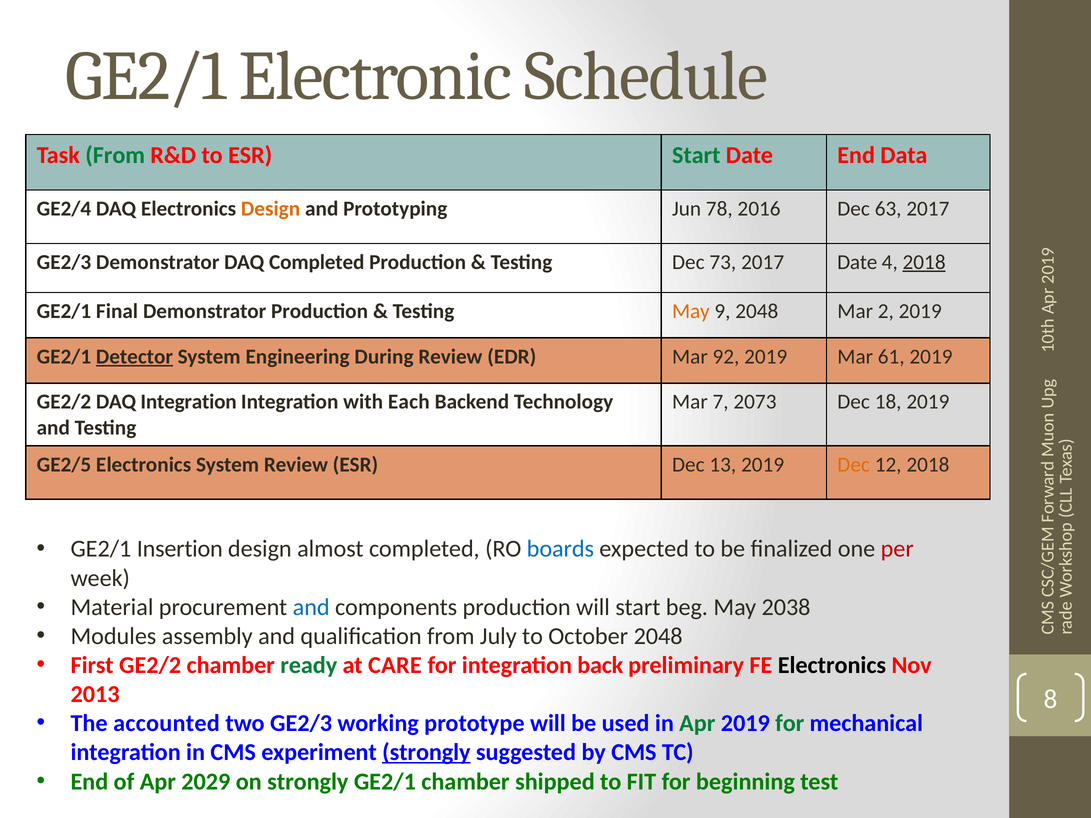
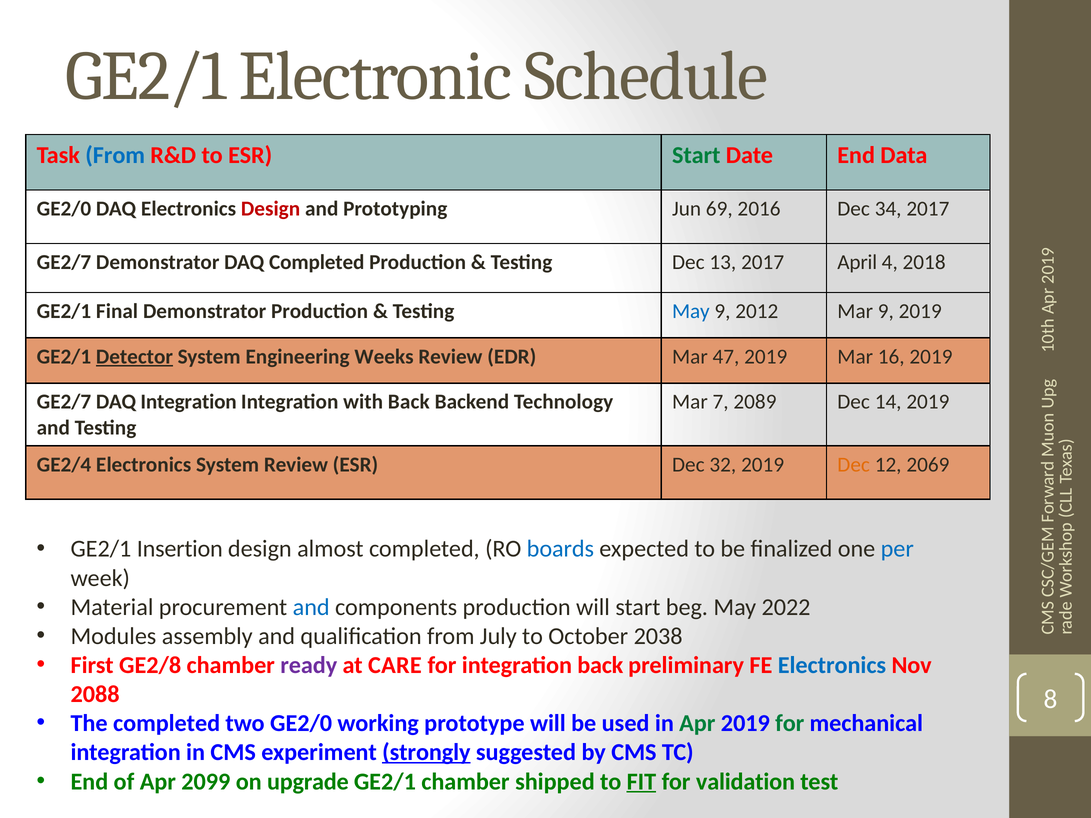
From colour: green -> blue (115, 155)
GE2/4: GE2/4 -> GE2/0 (64, 209)
Design colour: orange -> red (271, 209)
78: 78 -> 69 (719, 209)
63: 63 -> 34 (888, 209)
GE2/3: GE2/3 -> GE2/7 (64, 262)
73: 73 -> 13 (723, 262)
2017 Date: Date -> April (857, 262)
2018 underline: present -> none (924, 262)
May colour: orange -> blue (691, 311)
9 2048: 2048 -> 2012 (757, 311)
Mar 2: 2 -> 9 (886, 311)
During: During -> Weeks (384, 357)
92: 92 -> 47 (726, 357)
61: 61 -> 16 (891, 357)
GE2/2: GE2/2 -> GE2/7 (64, 402)
with Each: Each -> Back (409, 402)
2073: 2073 -> 2089 (755, 402)
18: 18 -> 14 (888, 402)
GE2/5: GE2/5 -> GE2/4 (64, 465)
13: 13 -> 32 (723, 465)
12 2018: 2018 -> 2069 (928, 465)
per colour: red -> blue (897, 549)
2038: 2038 -> 2022 (786, 607)
October 2048: 2048 -> 2038 (658, 636)
First GE2/2: GE2/2 -> GE2/8 (150, 665)
ready colour: green -> purple (309, 665)
Electronics colour: black -> blue (832, 665)
2013: 2013 -> 2088 (95, 695)
The accounted: accounted -> completed (167, 724)
two GE2/3: GE2/3 -> GE2/0 (301, 724)
2029: 2029 -> 2099 (206, 782)
on strongly: strongly -> upgrade (308, 782)
FIT underline: none -> present (641, 782)
beginning: beginning -> validation (745, 782)
